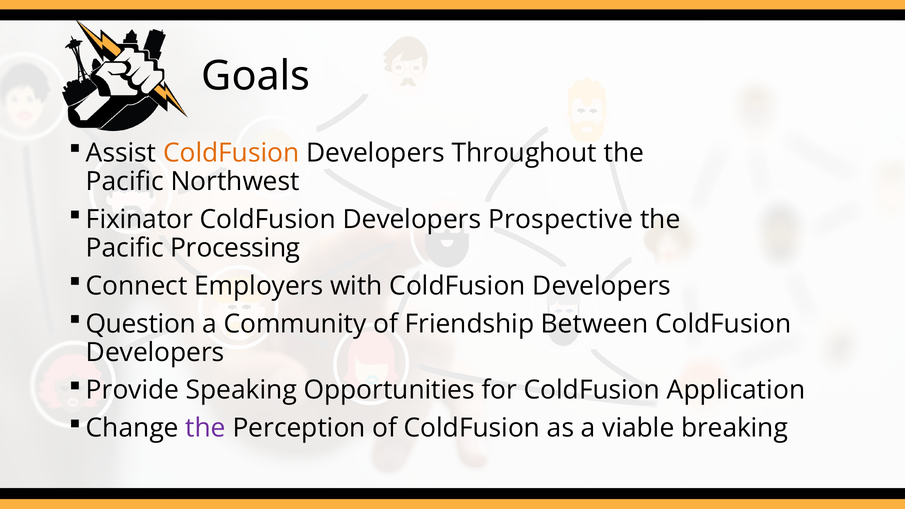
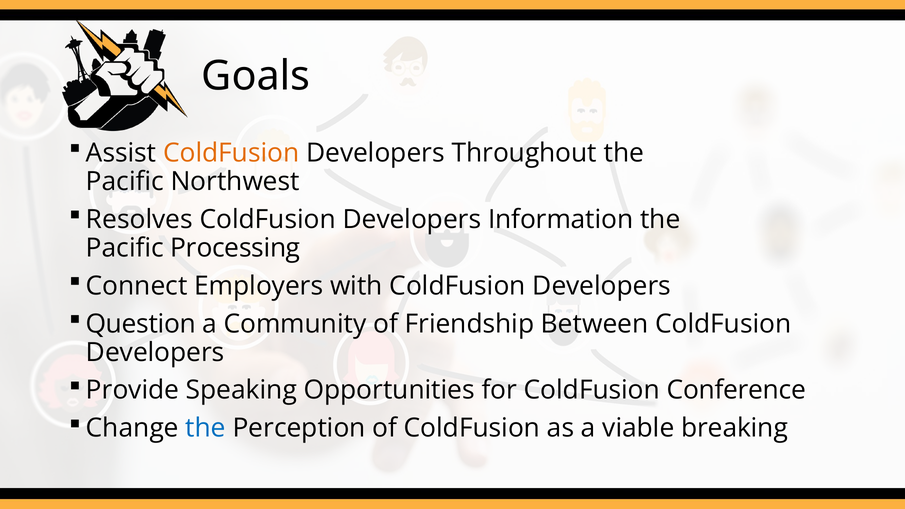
Fixinator: Fixinator -> Resolves (139, 219)
Prospective: Prospective -> Information (561, 219)
Application: Application -> Conference (736, 390)
the colour: purple -> blue (206, 428)
